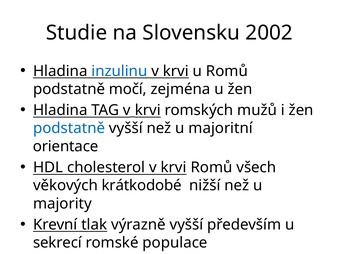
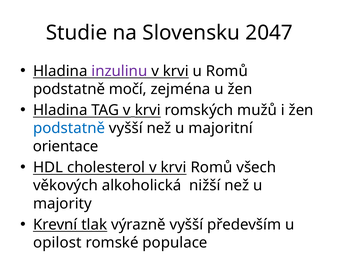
2002: 2002 -> 2047 (269, 33)
inzulinu colour: blue -> purple (119, 71)
krátkodobé: krátkodobé -> alkoholická (142, 186)
sekrecí: sekrecí -> opilost (57, 243)
